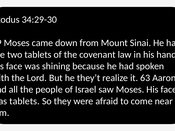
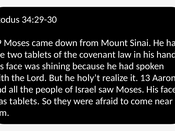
they’t: they’t -> holy’t (89, 78)
63: 63 -> 13 (145, 78)
